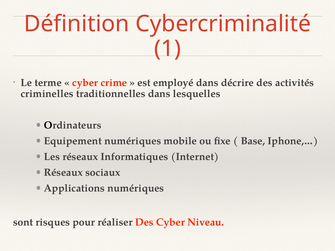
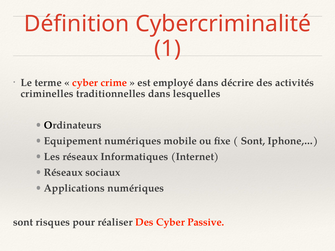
Base: Base -> Sont (253, 141)
Niveau: Niveau -> Passive (206, 223)
